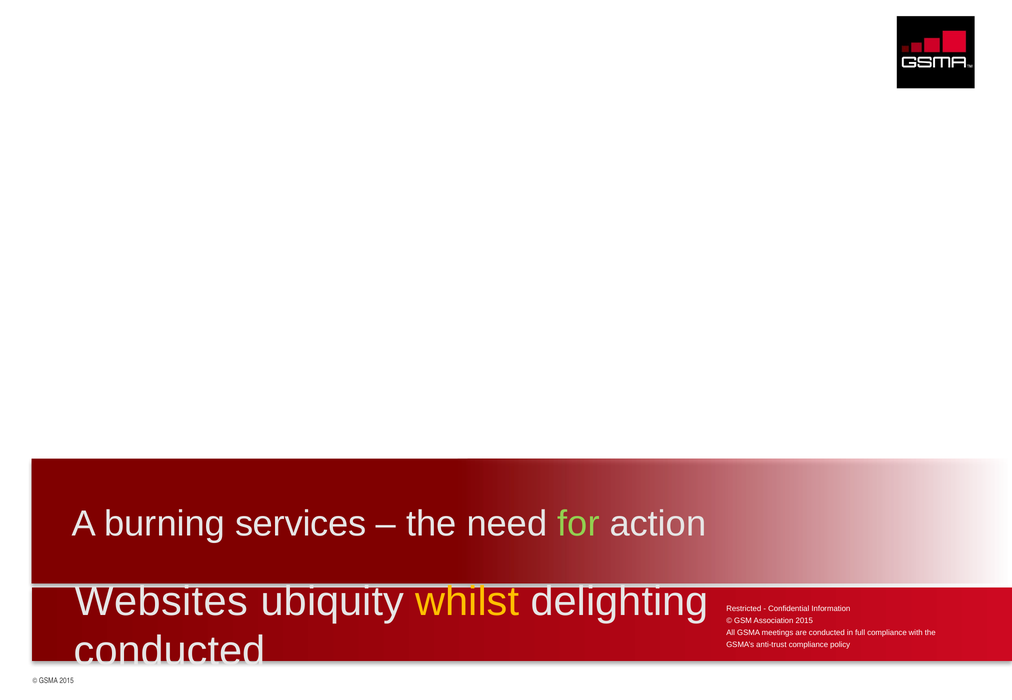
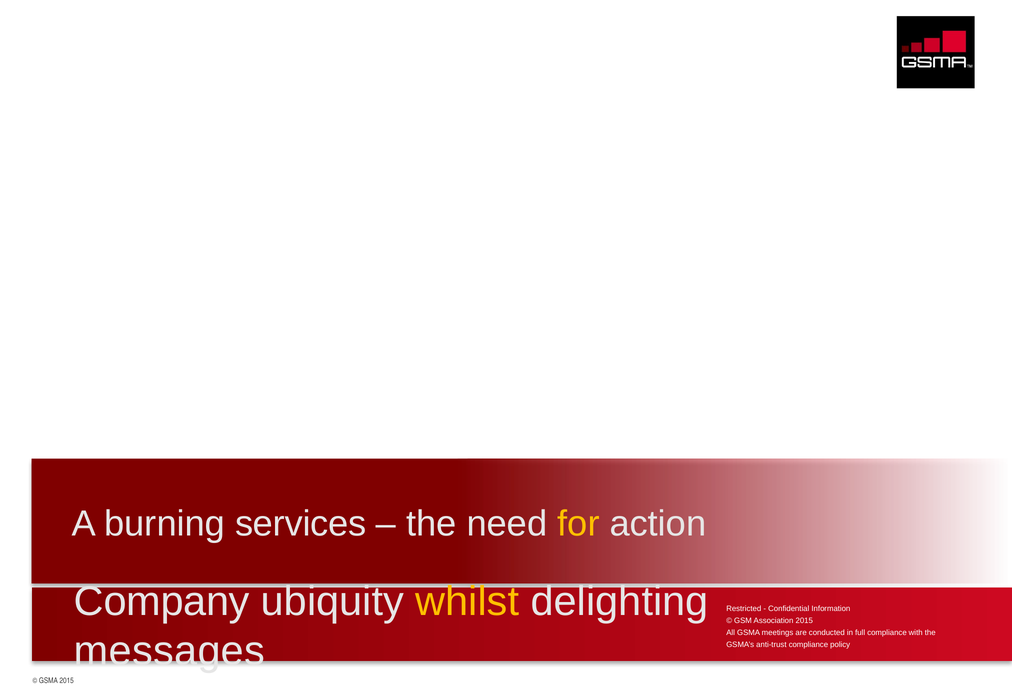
for colour: light green -> yellow (579, 524)
Websites: Websites -> Company (162, 602)
conducted: conducted -> messages (169, 652)
